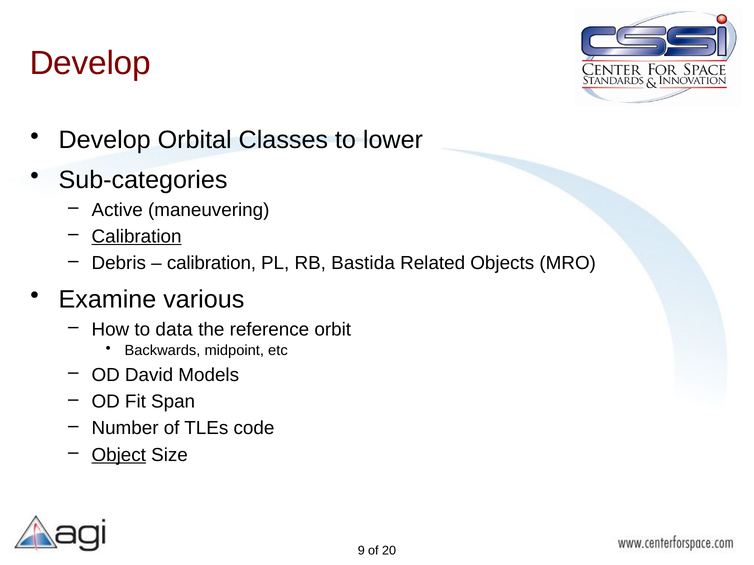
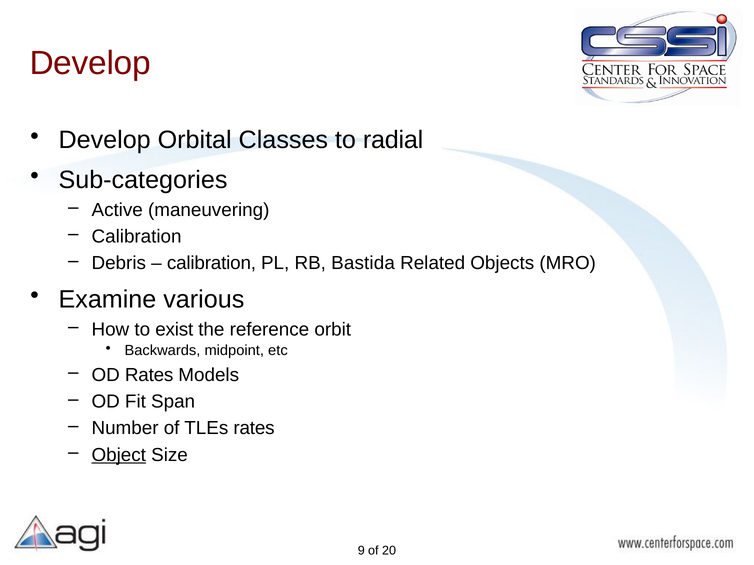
lower: lower -> radial (393, 140)
Calibration underline: present -> none (137, 237)
data: data -> exist (174, 330)
OD David: David -> Rates (149, 375)
TLEs code: code -> rates (254, 429)
